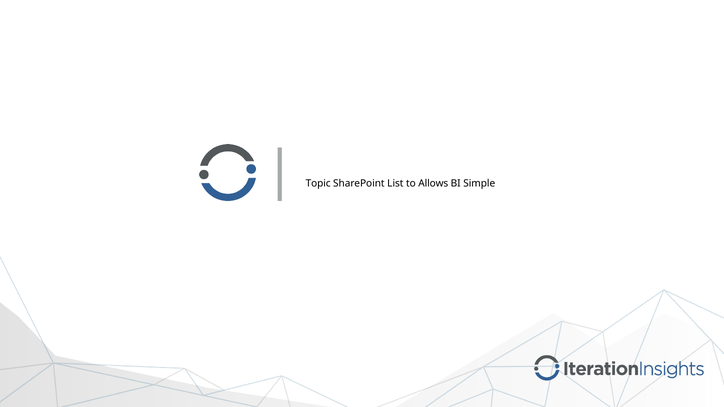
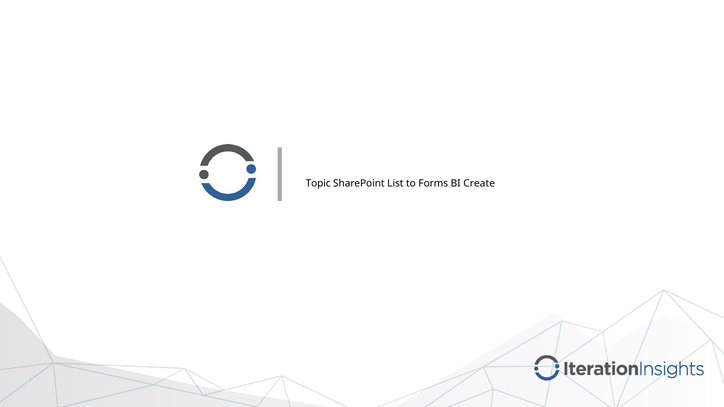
Allows: Allows -> Forms (433, 183)
Simple: Simple -> Create (479, 183)
